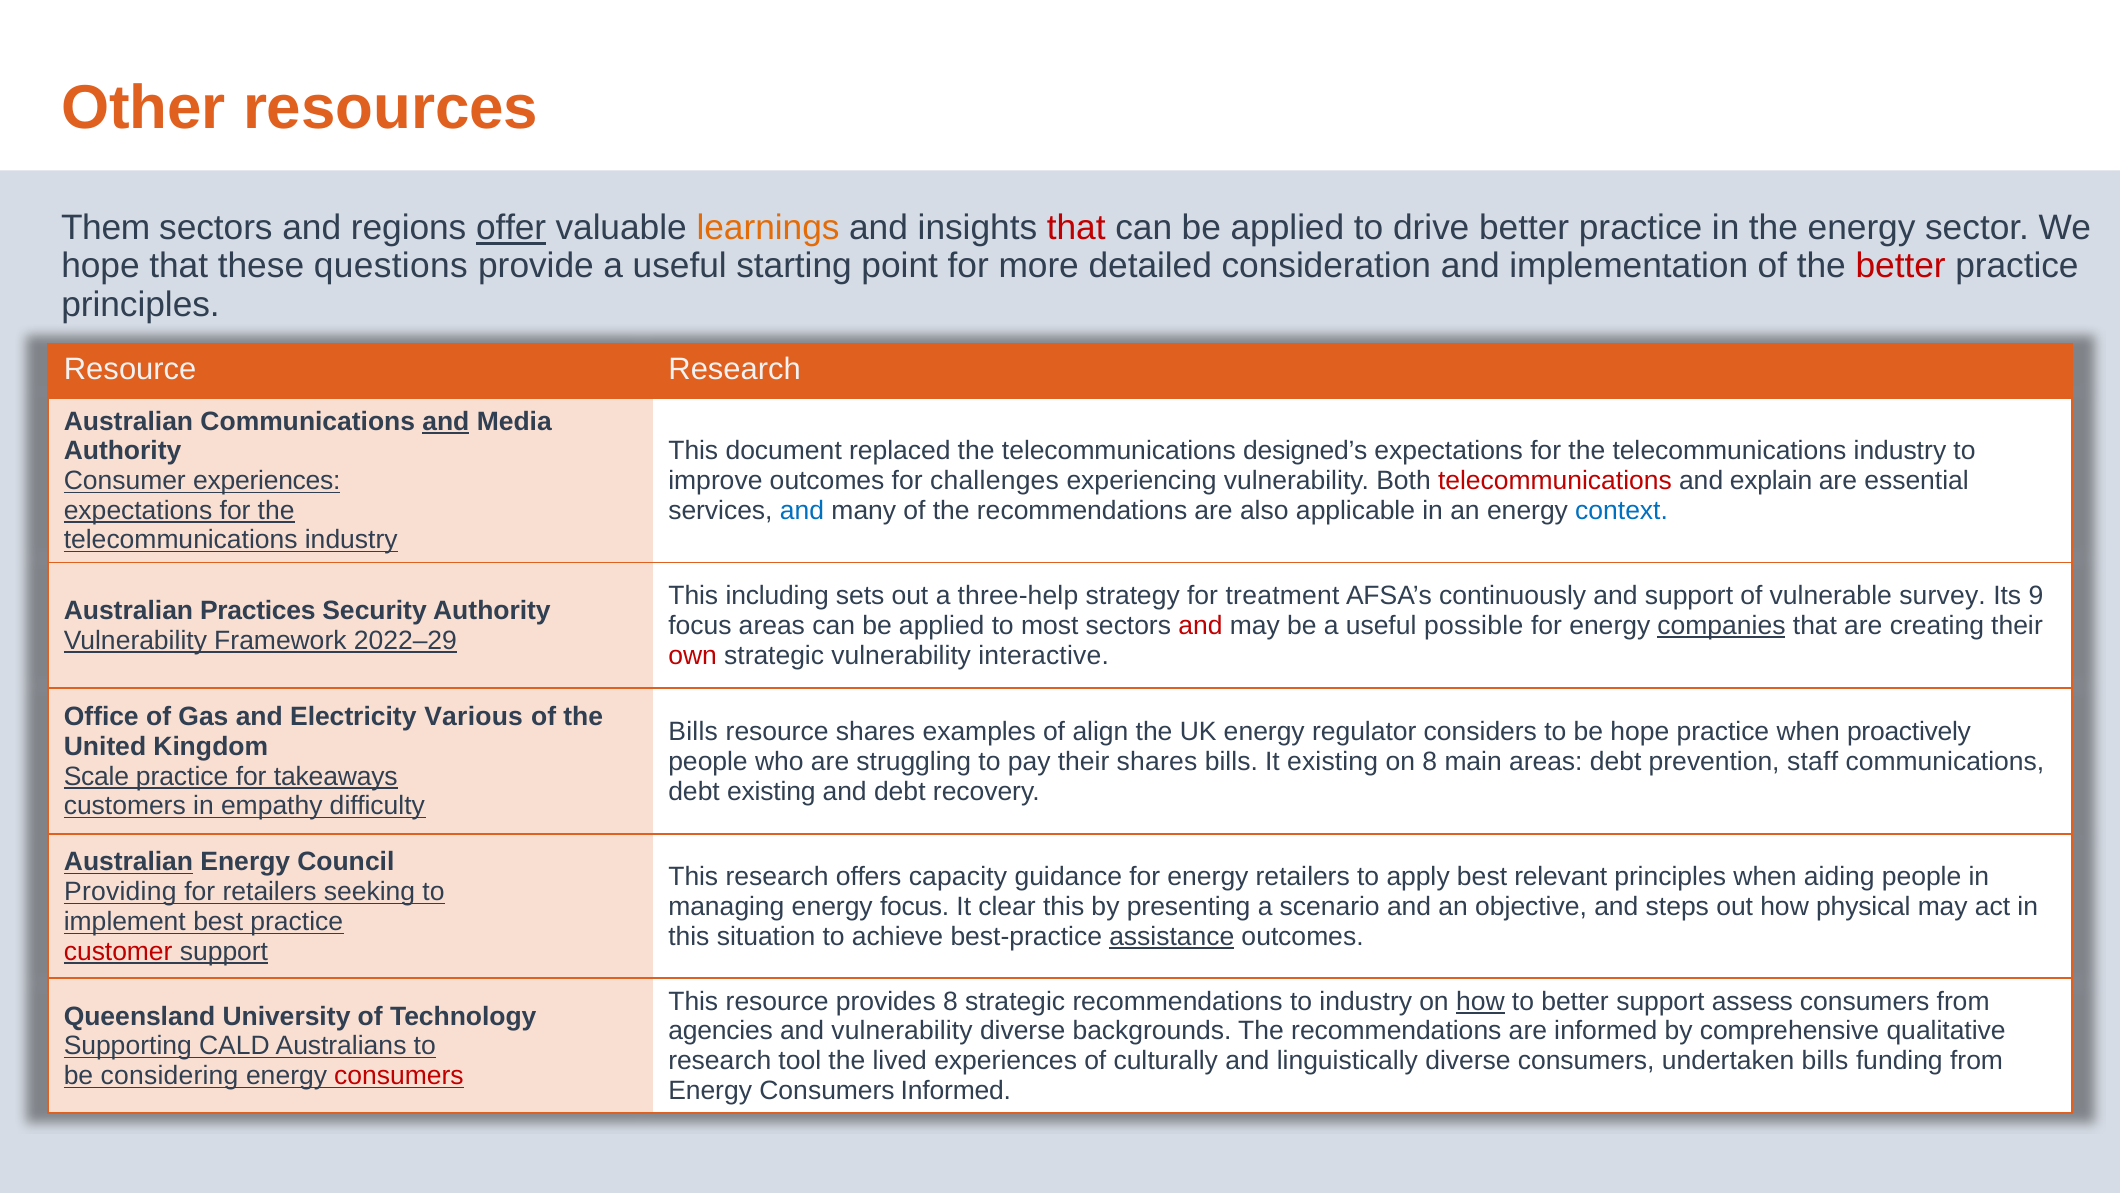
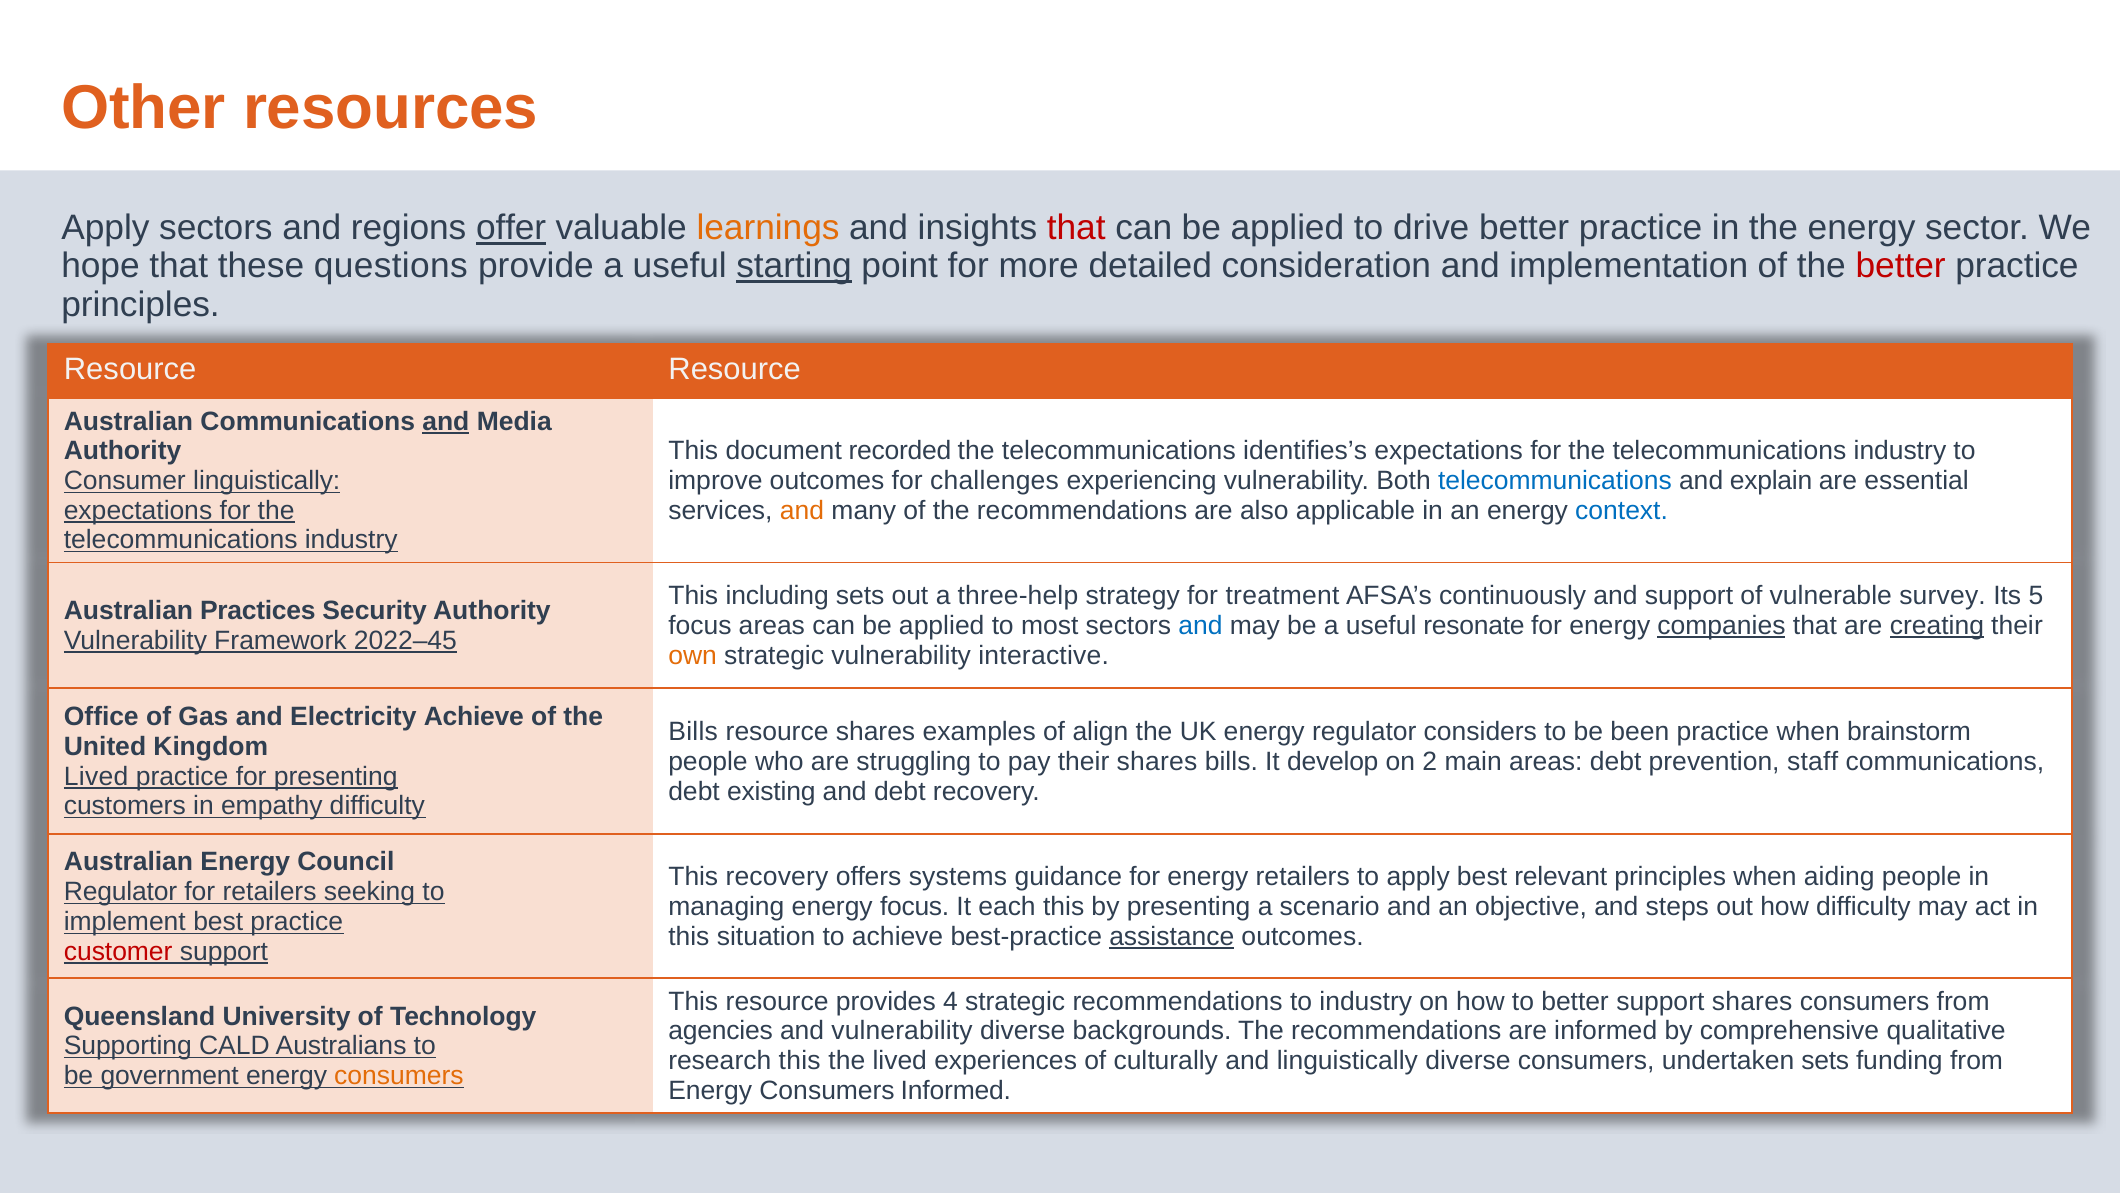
Them: Them -> Apply (105, 228)
starting underline: none -> present (794, 266)
Resource Research: Research -> Resource (735, 369)
replaced: replaced -> recorded (900, 451)
designed’s: designed’s -> identifies’s (1305, 451)
Consumer experiences: experiences -> linguistically (267, 481)
telecommunications colour: red -> blue (1555, 481)
and colour: blue -> orange (802, 510)
9: 9 -> 5 (2036, 596)
and colour: red -> blue (1200, 625)
possible: possible -> resonate (1474, 625)
creating underline: none -> present (1937, 625)
2022–29: 2022–29 -> 2022–45 (405, 640)
own colour: red -> orange (693, 655)
Electricity Various: Various -> Achieve (474, 717)
be hope: hope -> been (1640, 732)
proactively: proactively -> brainstorm (1909, 732)
It existing: existing -> develop (1333, 761)
on 8: 8 -> 2 (1430, 761)
Scale: Scale -> Lived (96, 776)
for takeaways: takeaways -> presenting (336, 776)
Australian underline: present -> none (128, 862)
This research: research -> recovery (777, 877)
capacity: capacity -> systems (958, 877)
Providing: Providing -> Regulator (121, 892)
clear: clear -> each (1007, 906)
how physical: physical -> difficulty (1863, 906)
provides 8: 8 -> 4 (951, 1001)
how underline: present -> none (1480, 1001)
support assess: assess -> shares (1752, 1001)
research tool: tool -> this (800, 1060)
undertaken bills: bills -> sets (1825, 1060)
considering: considering -> government (170, 1075)
consumers colour: red -> orange (399, 1075)
